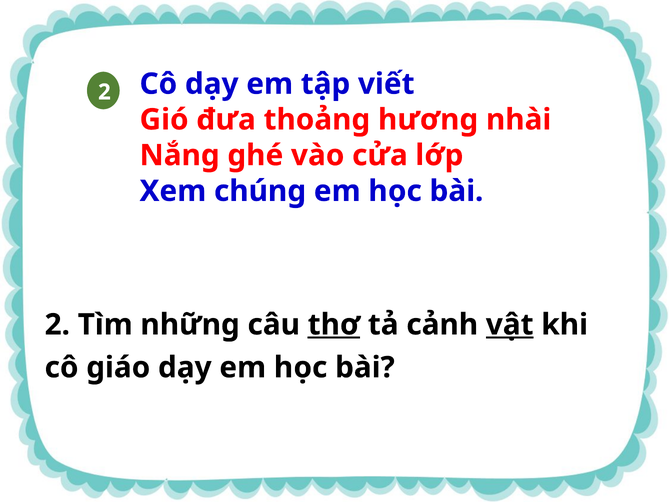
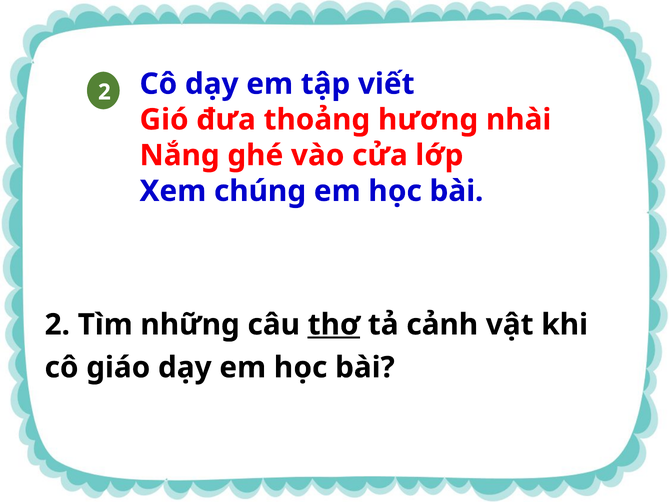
vật underline: present -> none (510, 325)
